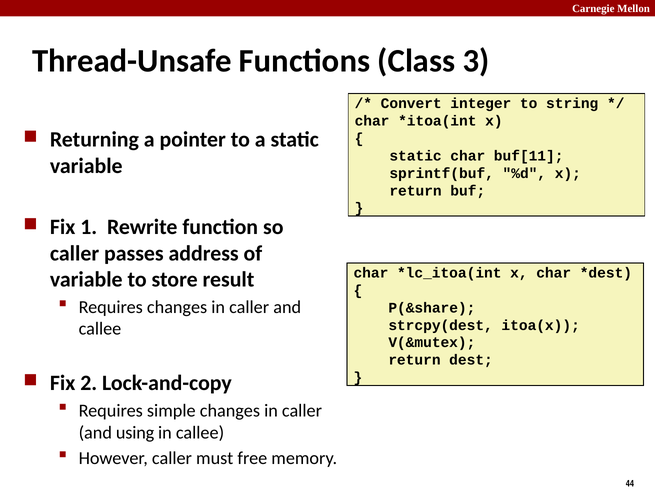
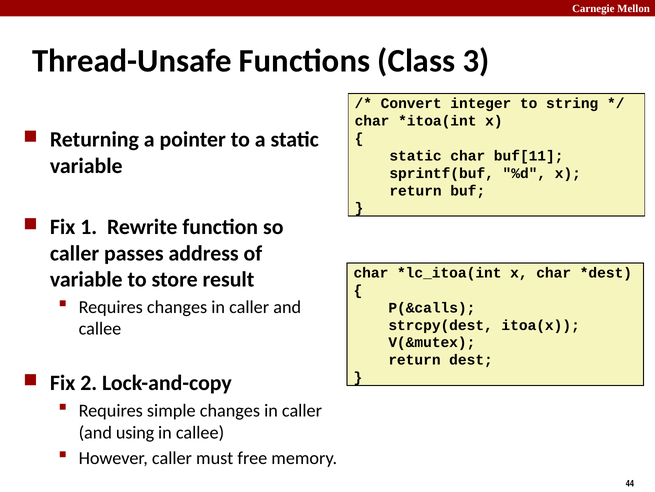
P(&share: P(&share -> P(&calls (432, 307)
